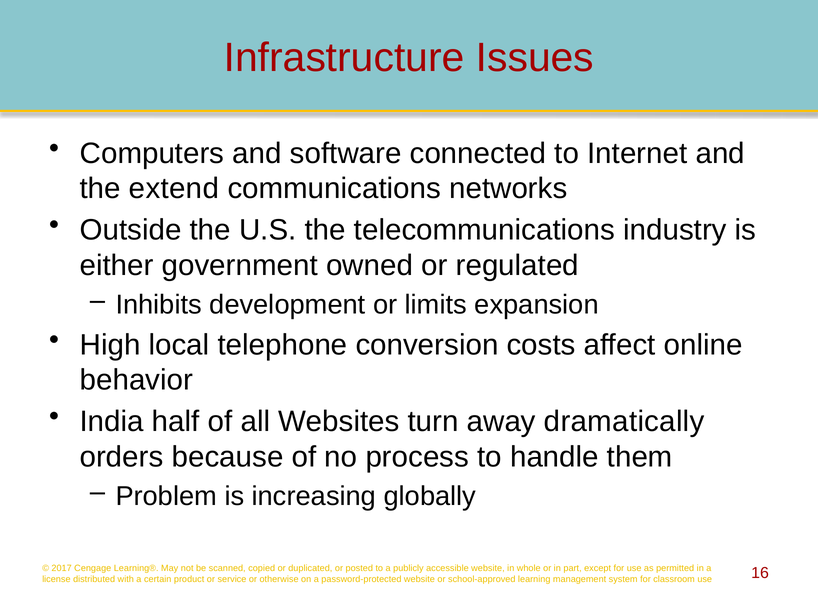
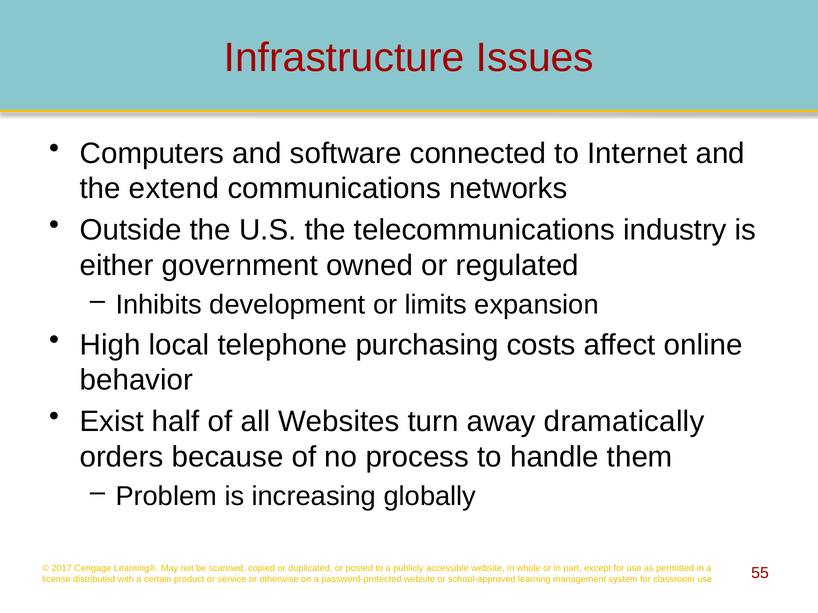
conversion: conversion -> purchasing (427, 345)
India: India -> Exist (112, 422)
16: 16 -> 55 (760, 573)
